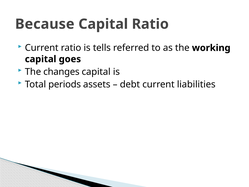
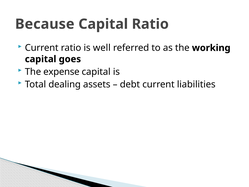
tells: tells -> well (102, 48)
changes: changes -> expense (61, 72)
periods: periods -> dealing (65, 84)
